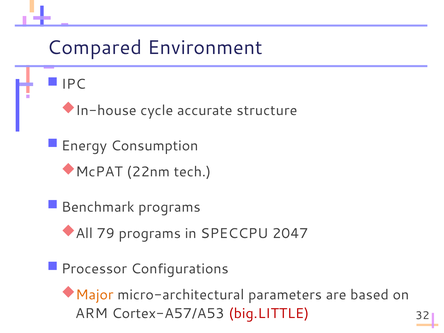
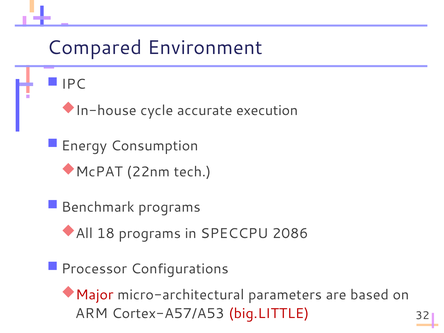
structure: structure -> execution (267, 110)
79: 79 -> 18 (106, 233)
2047: 2047 -> 2086 (290, 233)
Major colour: orange -> red (94, 295)
